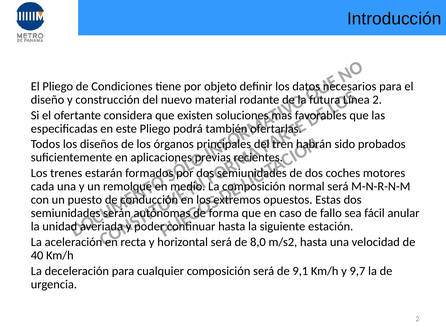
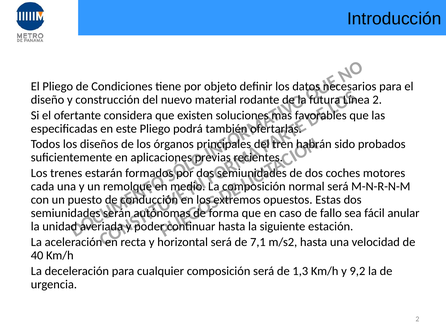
8,0: 8,0 -> 7,1 (258, 242)
9,1: 9,1 -> 1,3 (300, 271)
9,7: 9,7 -> 9,2 (357, 271)
